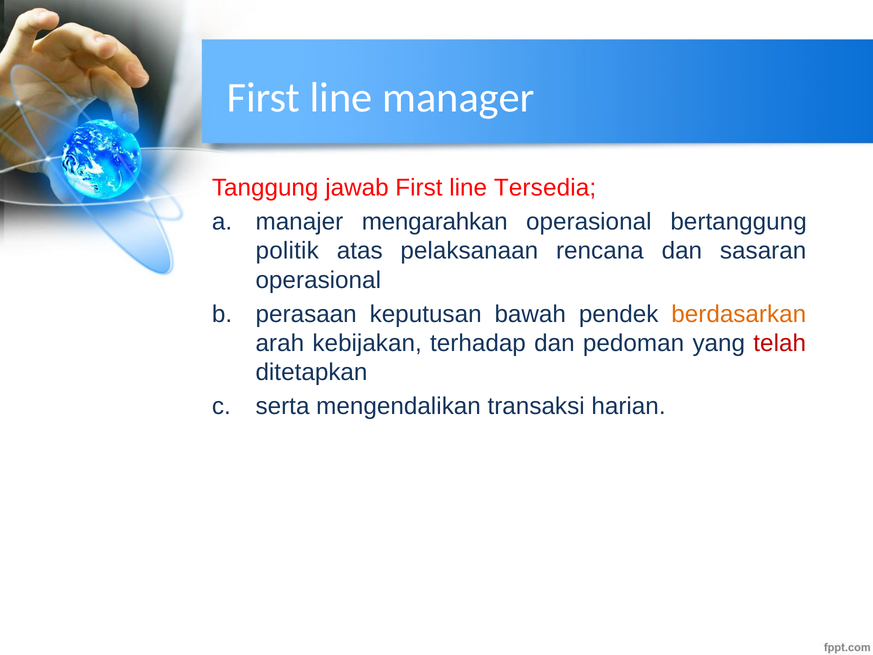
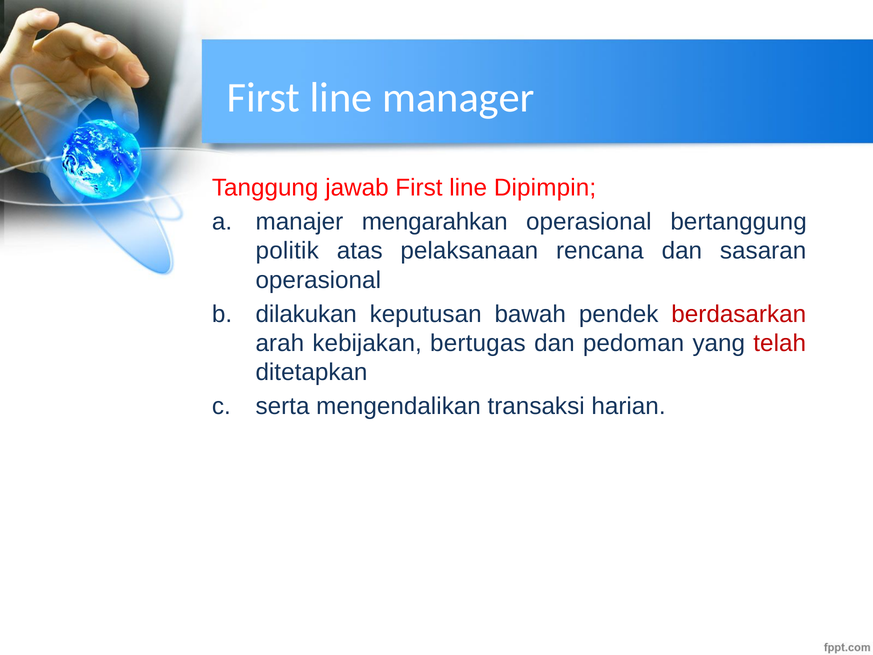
Tersedia: Tersedia -> Dipimpin (545, 188)
perasaan: perasaan -> dilakukan (306, 314)
berdasarkan colour: orange -> red (739, 314)
terhadap: terhadap -> bertugas (478, 343)
